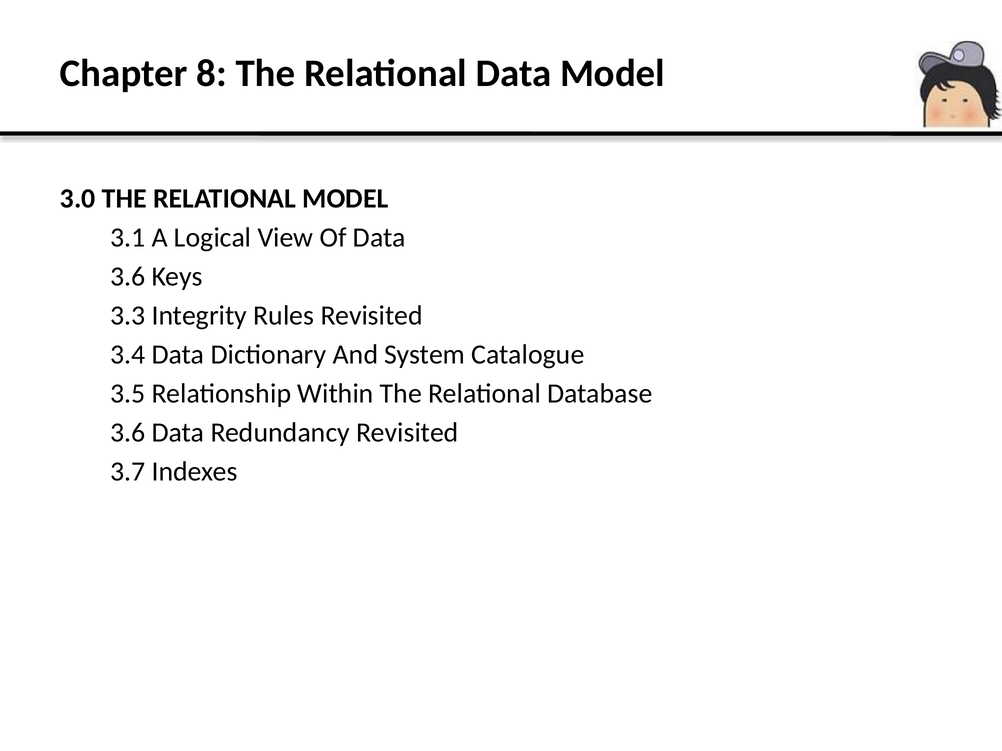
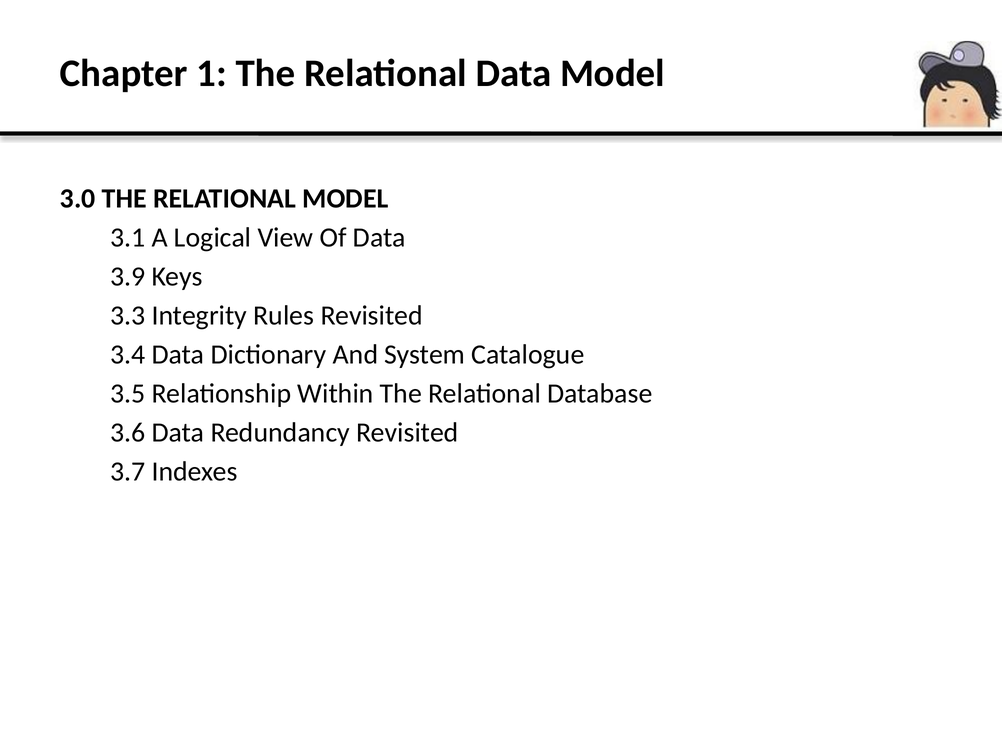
8: 8 -> 1 (212, 74)
3.6: 3.6 -> 3.9 (128, 277)
